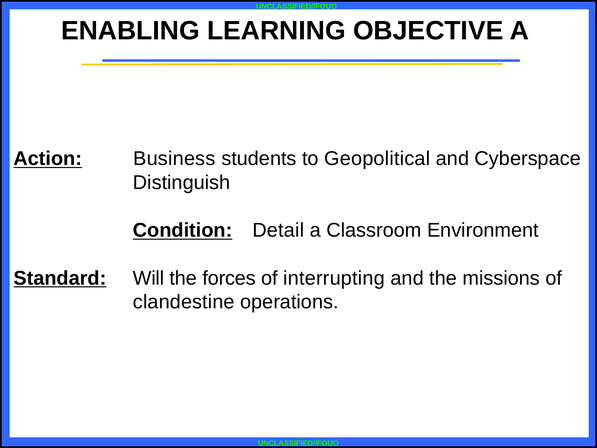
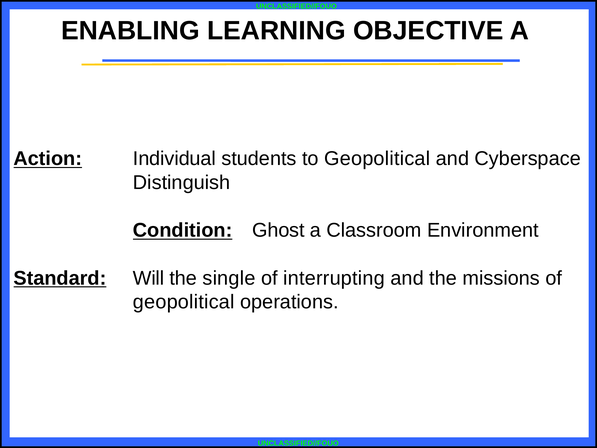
Business: Business -> Individual (174, 159)
Detail: Detail -> Ghost (278, 230)
forces: forces -> single (229, 278)
clandestine: clandestine -> geopolitical (184, 302)
